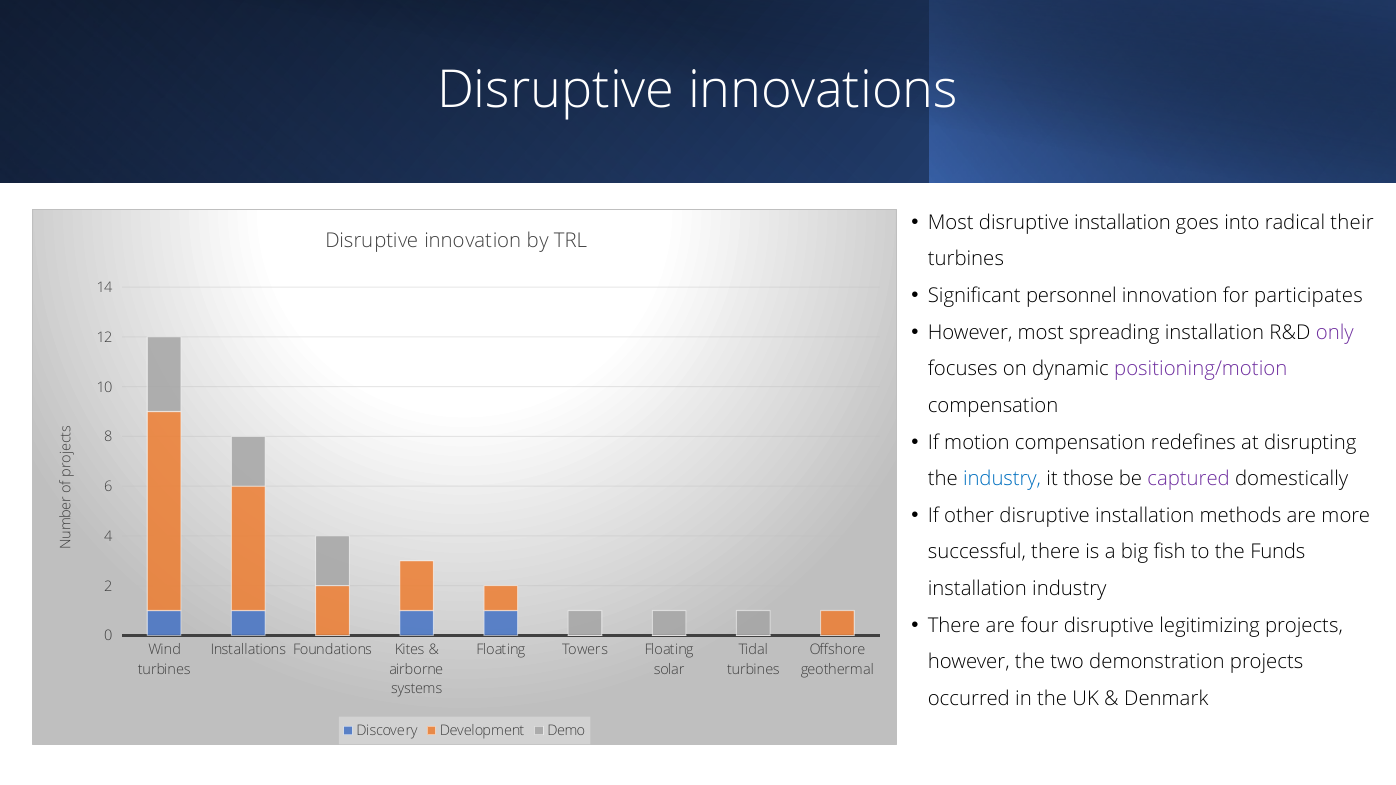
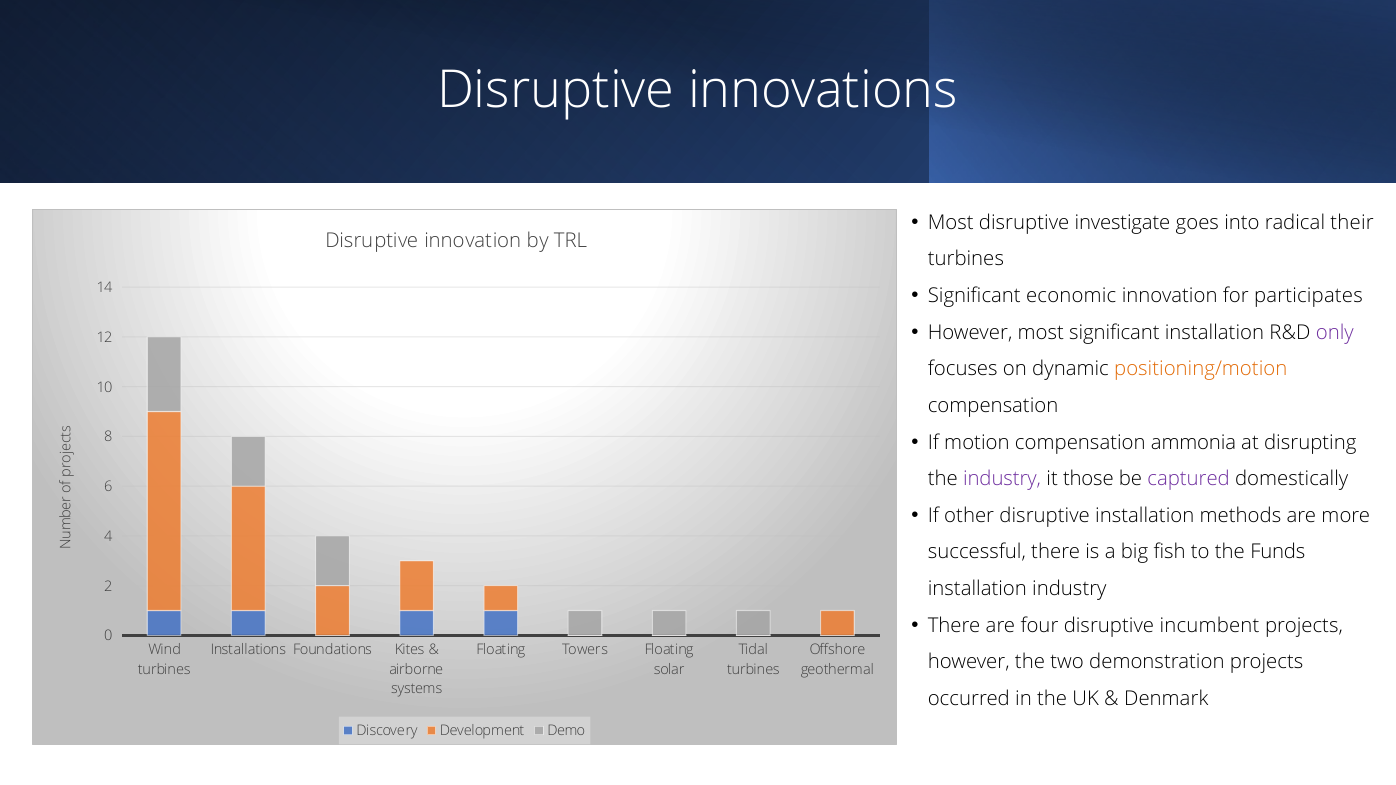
installation: installation -> investigate (1122, 223)
personnel: personnel -> economic (1071, 296)
most spreading: spreading -> significant (1114, 333)
positioning/motion colour: purple -> orange (1201, 369)
redefines: redefines -> ammonia (1193, 442)
industry colour: blue -> purple (1002, 479)
legitimizing: legitimizing -> incumbent (1210, 626)
